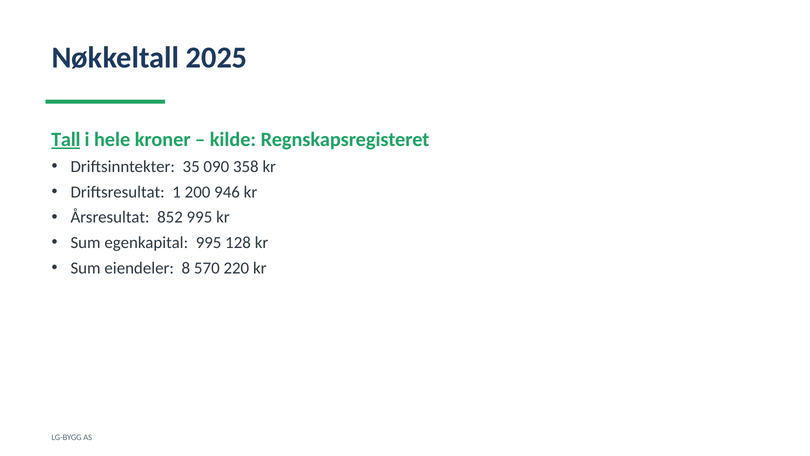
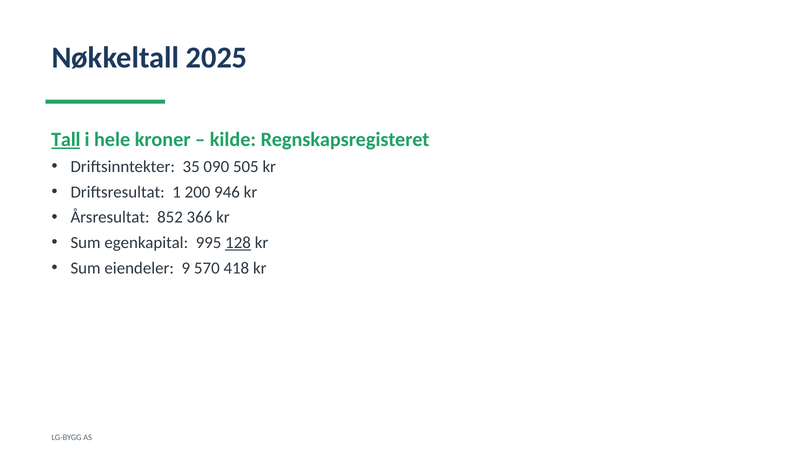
358: 358 -> 505 (246, 167)
852 995: 995 -> 366 (199, 217)
128 underline: none -> present (238, 243)
8: 8 -> 9 (186, 268)
220: 220 -> 418 (236, 268)
